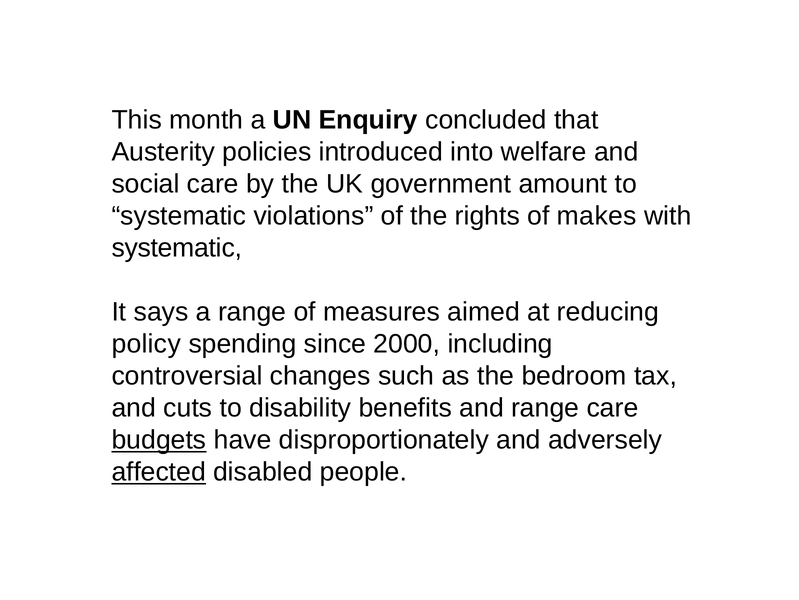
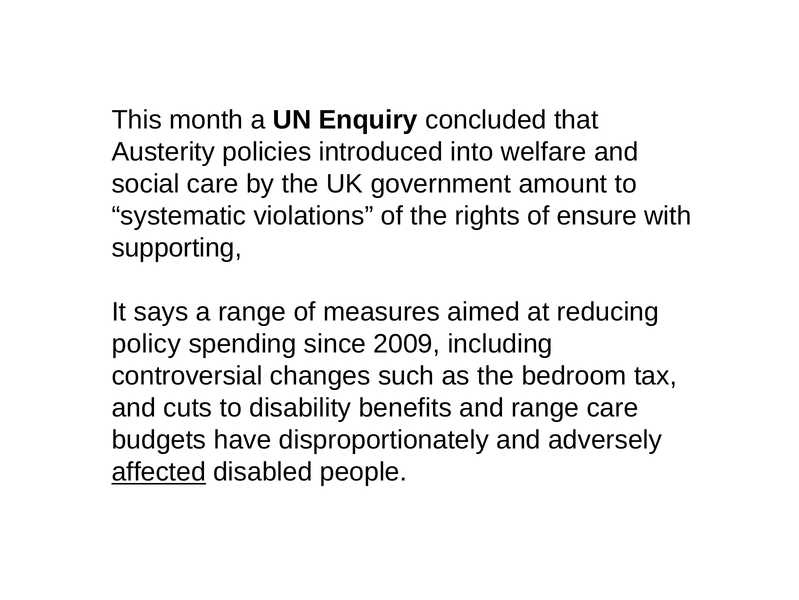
makes: makes -> ensure (597, 216)
systematic: systematic -> supporting (177, 248)
2000: 2000 -> 2009 (407, 344)
budgets underline: present -> none (159, 440)
